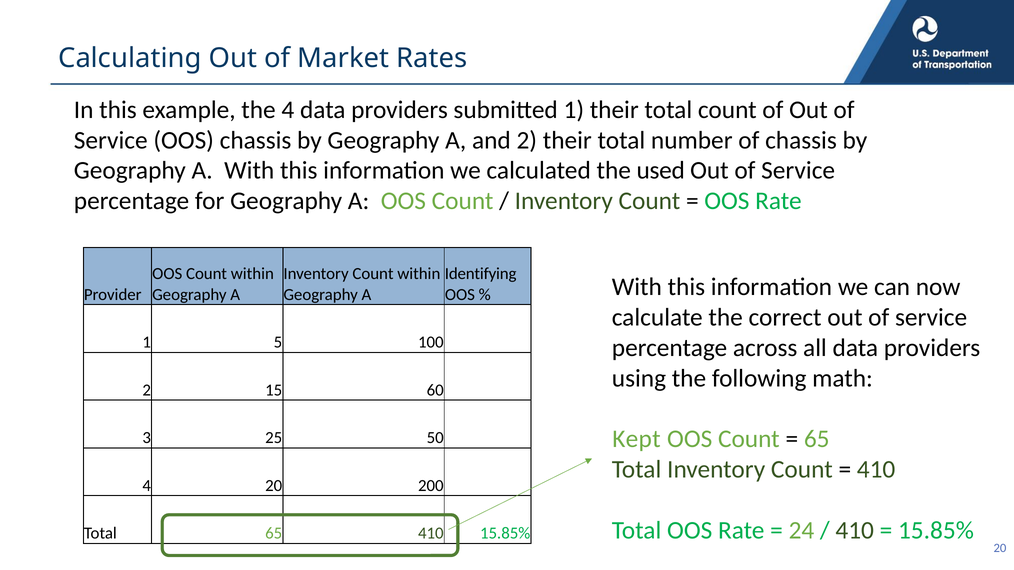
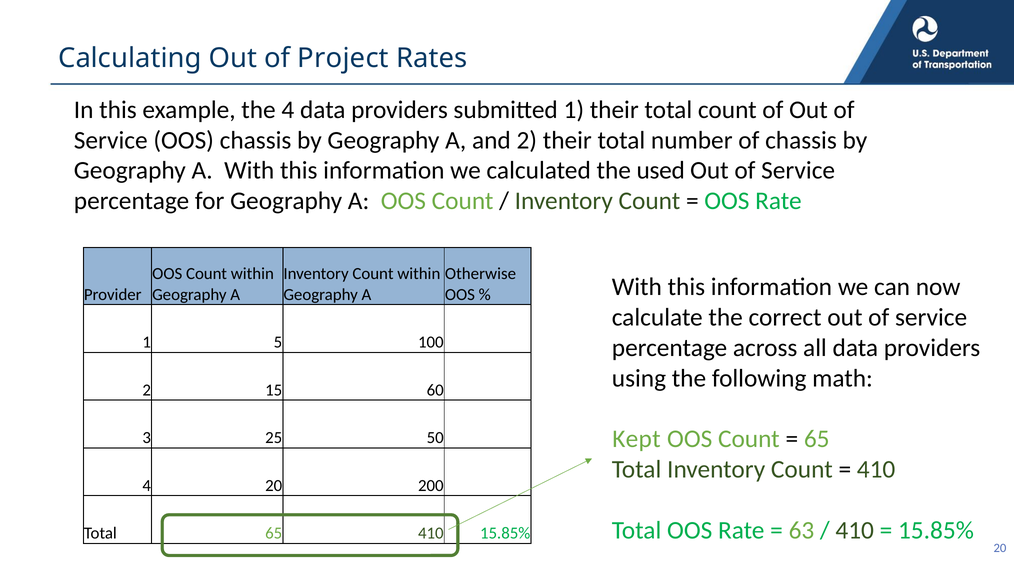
Market: Market -> Project (343, 58)
Identifying: Identifying -> Otherwise (481, 274)
24: 24 -> 63 (801, 531)
